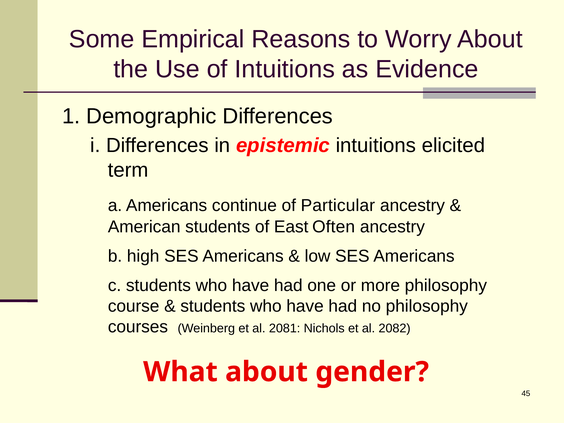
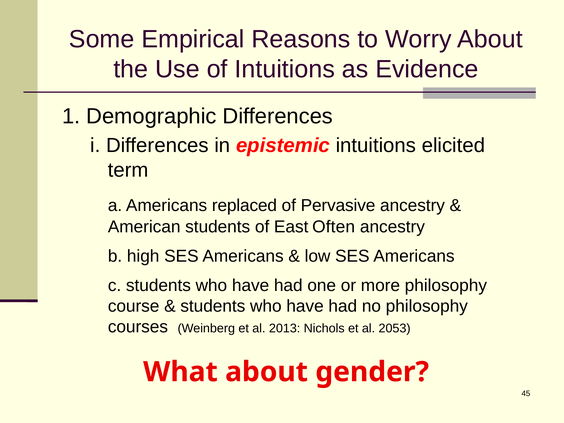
continue: continue -> replaced (244, 206)
Particular: Particular -> Pervasive (338, 206)
2081: 2081 -> 2013 (285, 328)
2082: 2082 -> 2053 (395, 328)
